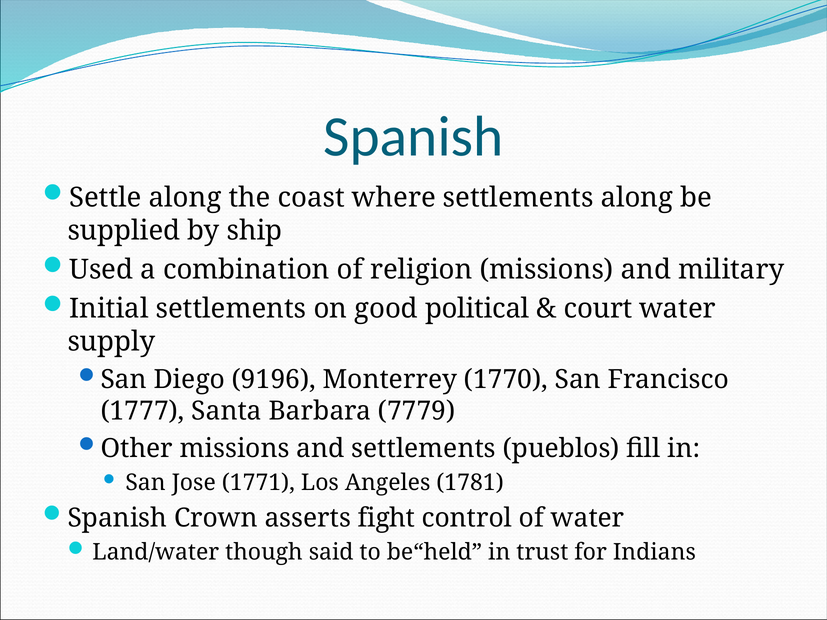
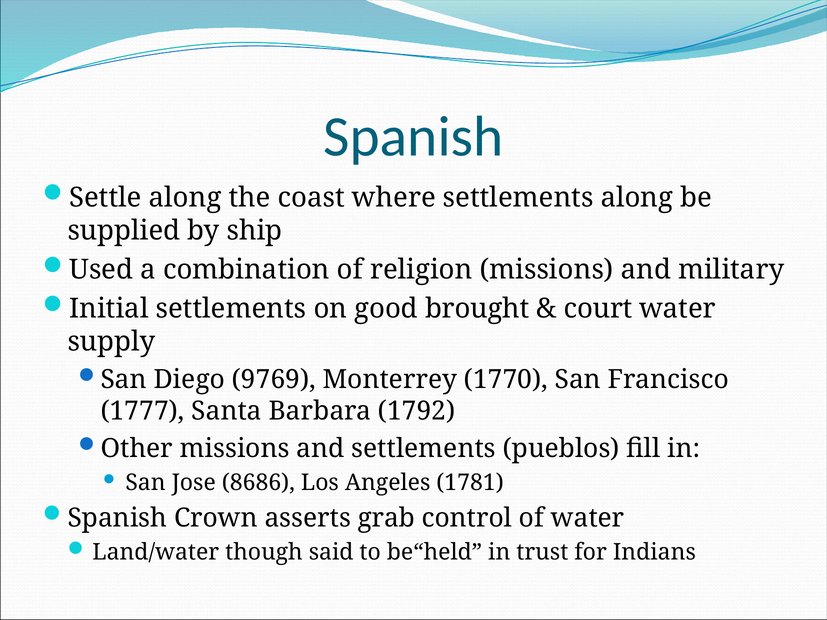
political: political -> brought (477, 309)
9196: 9196 -> 9769 (274, 380)
7779: 7779 -> 1792 (417, 411)
1771: 1771 -> 8686 (258, 483)
fight: fight -> grab (387, 518)
